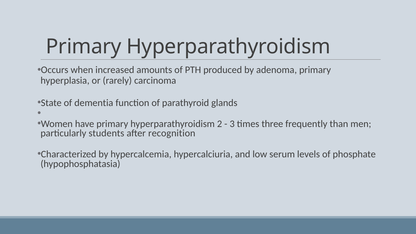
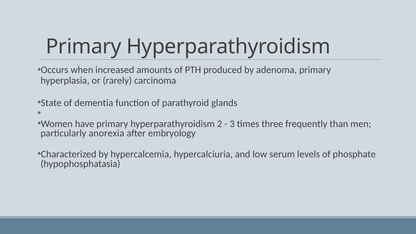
students: students -> anorexia (106, 133)
recognition: recognition -> embryology (172, 133)
